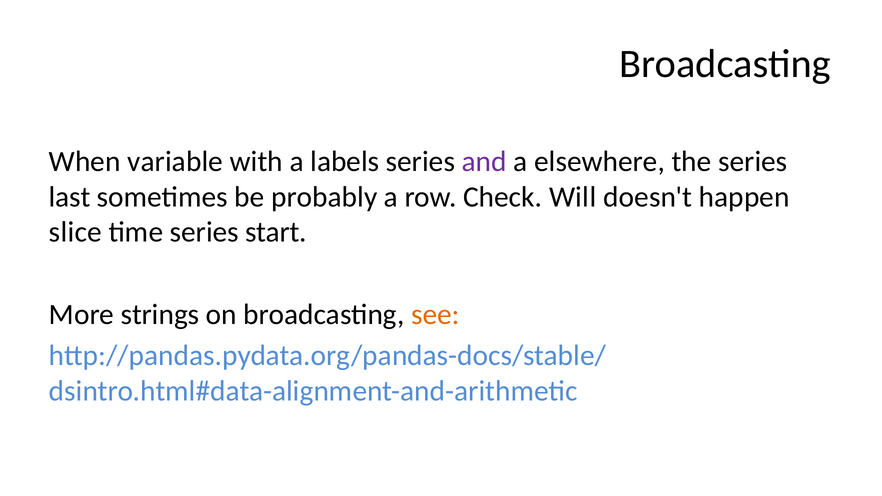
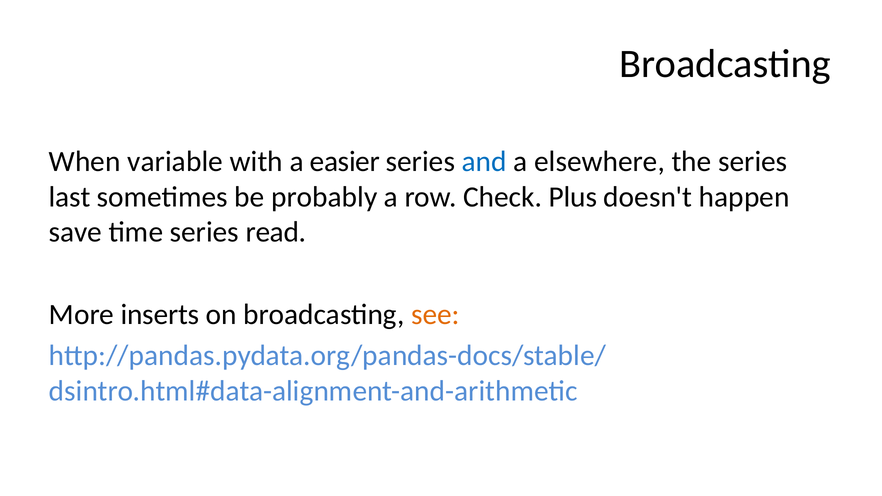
labels: labels -> easier (345, 162)
and colour: purple -> blue (484, 162)
Will: Will -> Plus (573, 197)
slice: slice -> save (75, 232)
start: start -> read (276, 232)
strings: strings -> inserts (160, 315)
